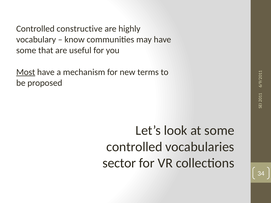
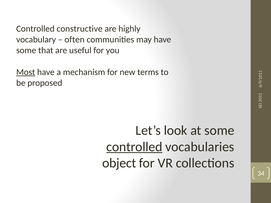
know: know -> often (75, 40)
controlled underline: none -> present (134, 147)
sector: sector -> object (119, 163)
